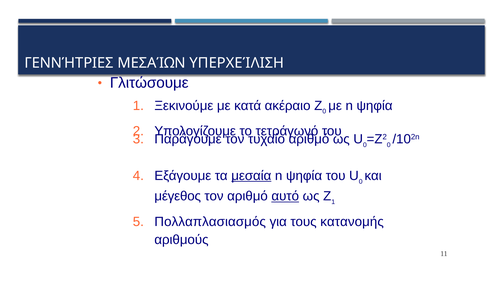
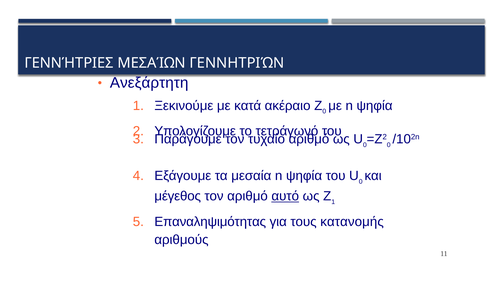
ΥΠΕΡΧΕΊΛΙΣΗ: ΥΠΕΡΧΕΊΛΙΣΗ -> ΓΕΝΝΗΤΡΙΏΝ (237, 63)
Γλιτώσουμε: Γλιτώσουμε -> Ανεξάρτητη (149, 83)
μεσαία underline: present -> none (251, 176)
Πολλαπλασιασμός: Πολλαπλασιασμός -> Επαναληψιμότητας (210, 222)
